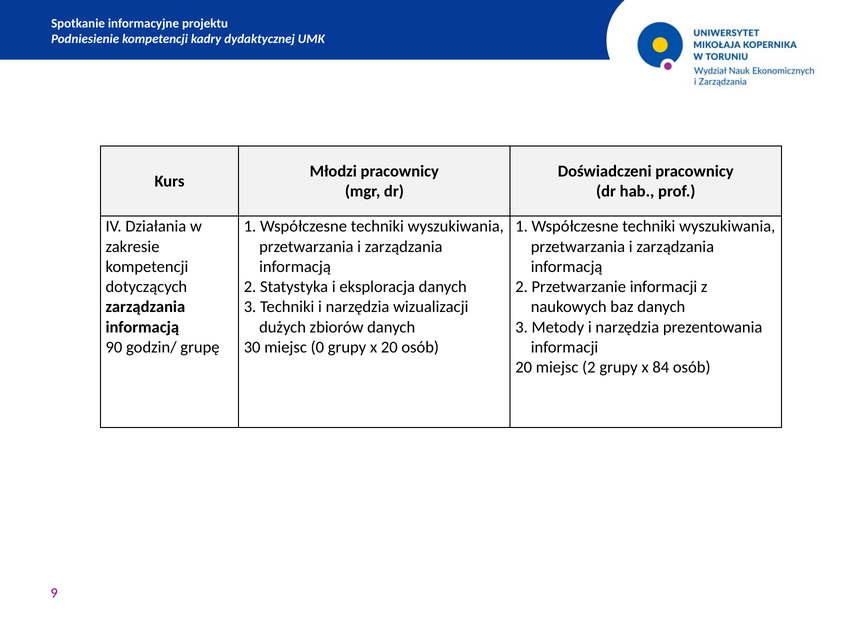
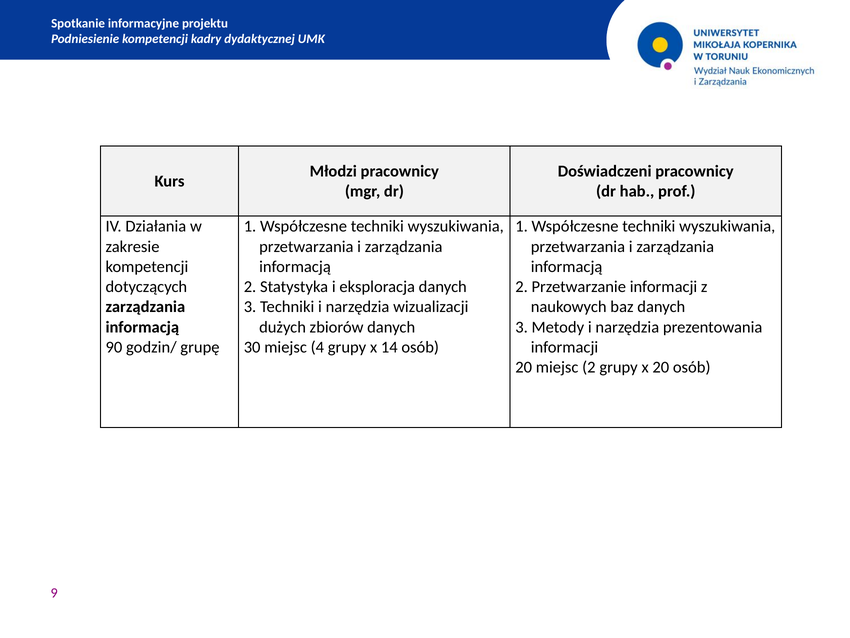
0: 0 -> 4 (317, 347)
x 20: 20 -> 14 (389, 347)
x 84: 84 -> 20 (661, 367)
